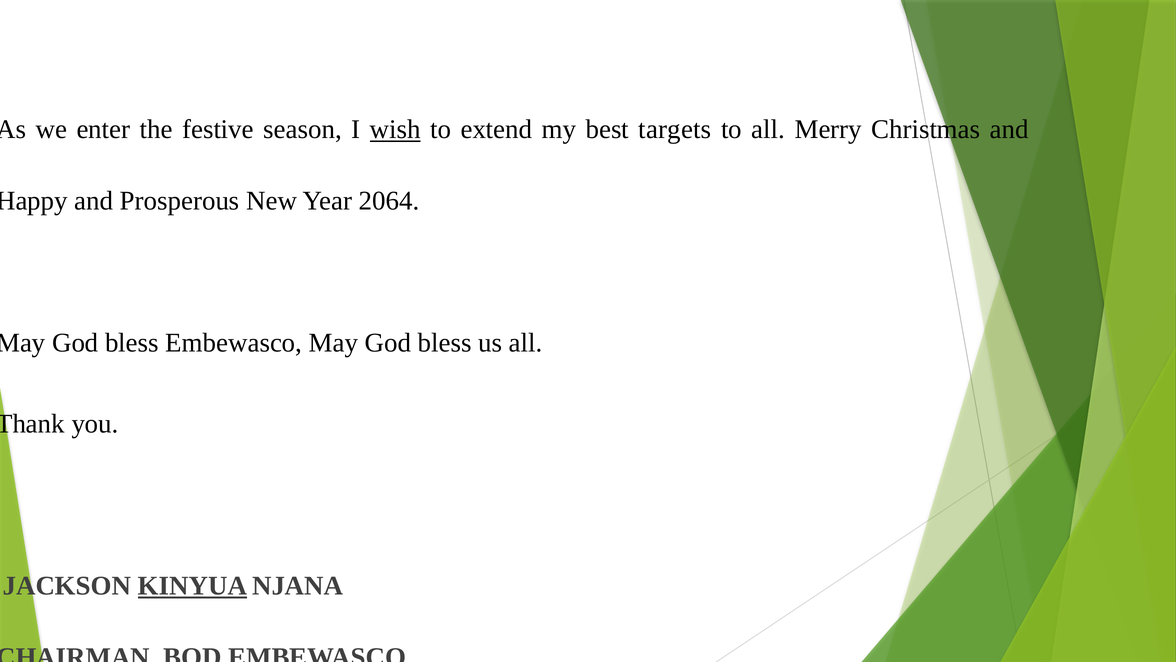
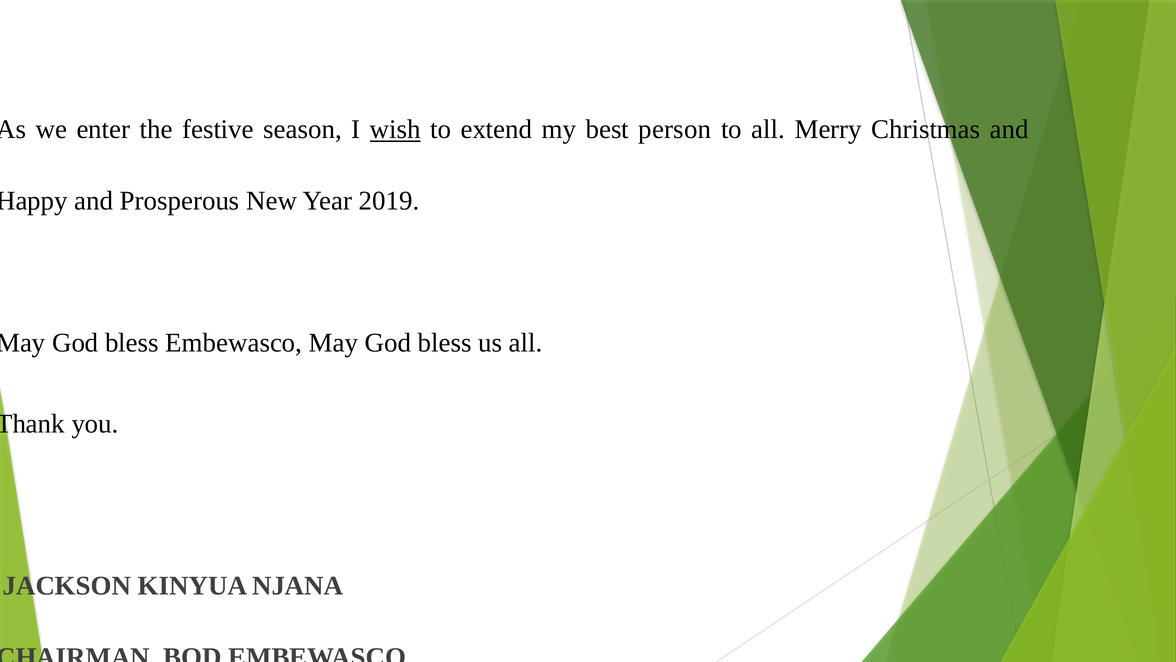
targets: targets -> person (675, 129)
2064: 2064 -> 2019 (389, 201)
KINYUA underline: present -> none (192, 586)
